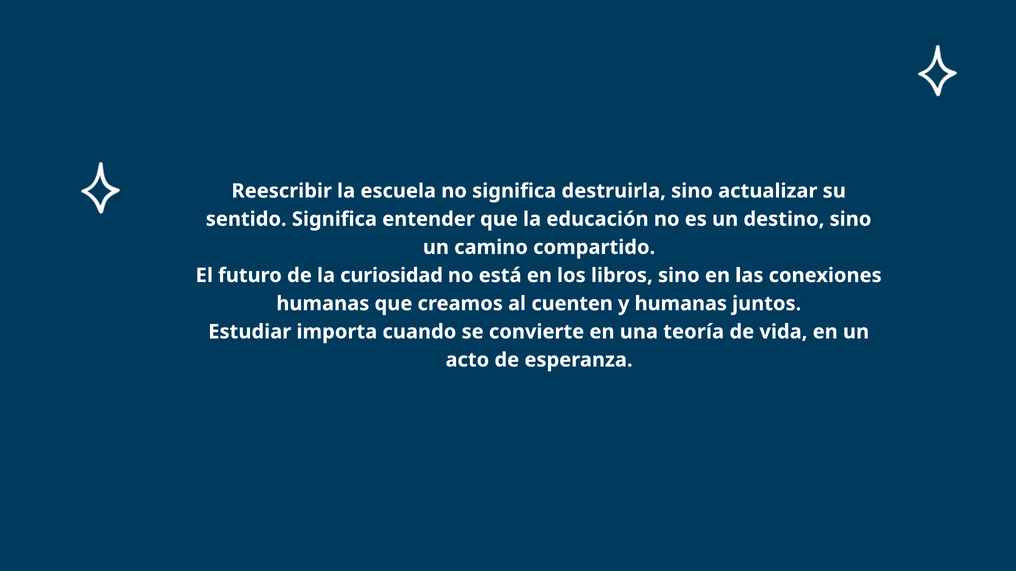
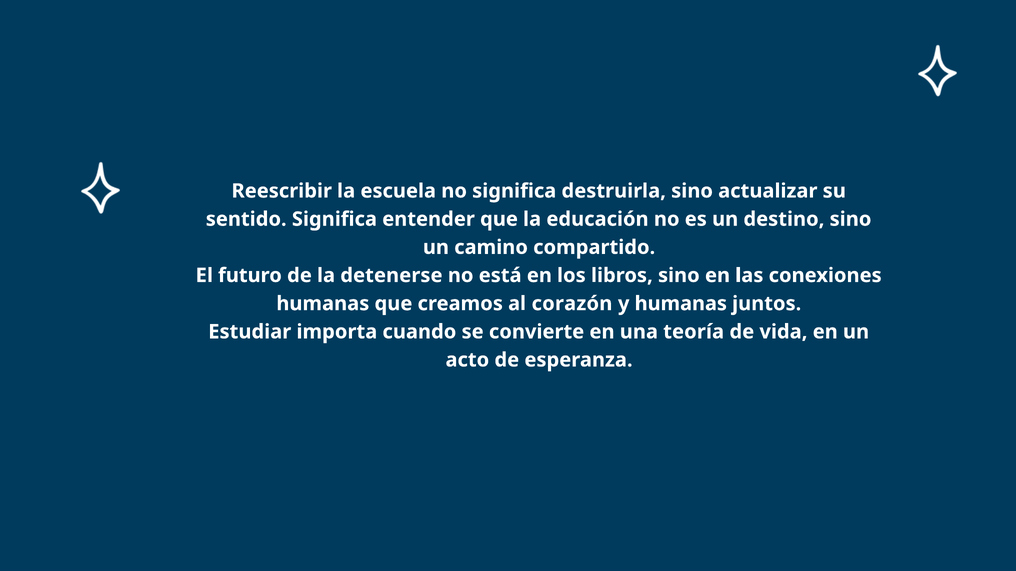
curiosidad: curiosidad -> detenerse (391, 276)
cuenten: cuenten -> corazón (572, 304)
